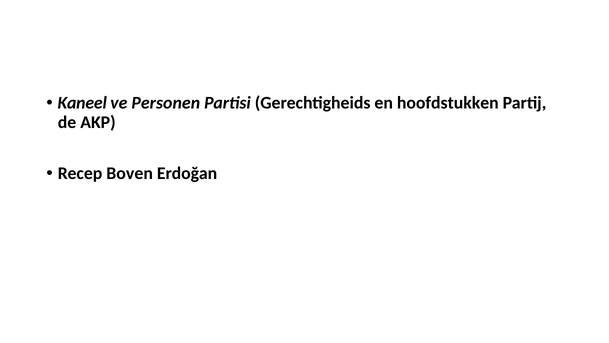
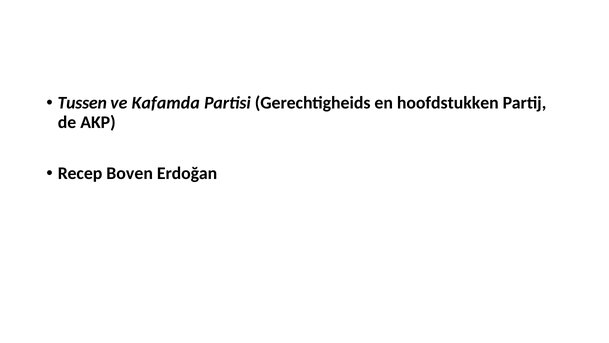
Kaneel: Kaneel -> Tussen (82, 103)
Personen: Personen -> Kafamda (166, 103)
